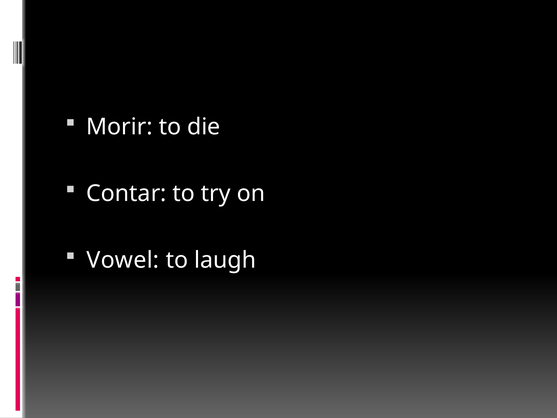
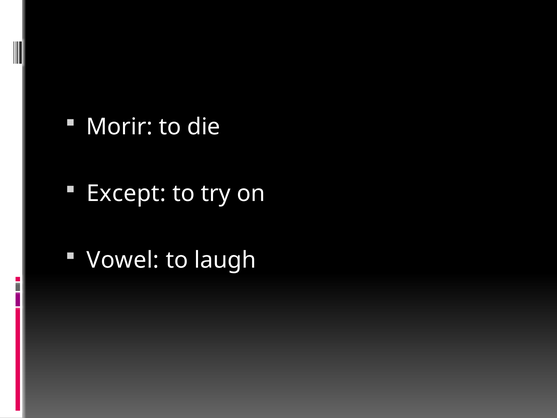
Contar: Contar -> Except (126, 193)
